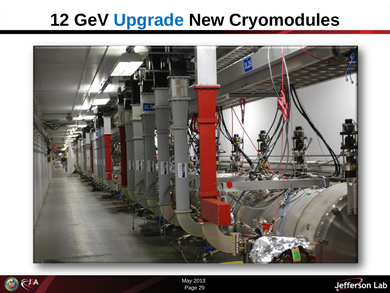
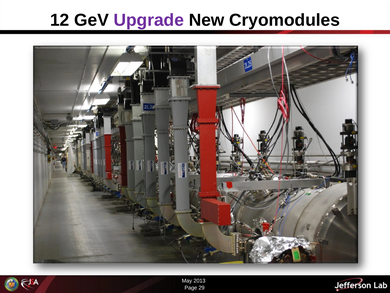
Upgrade colour: blue -> purple (149, 20)
